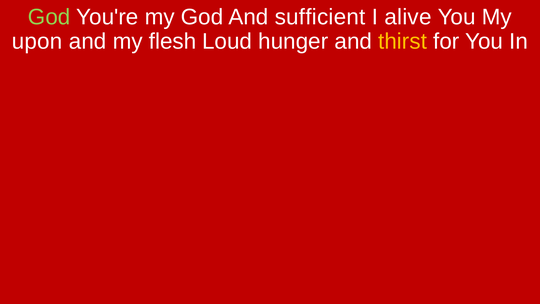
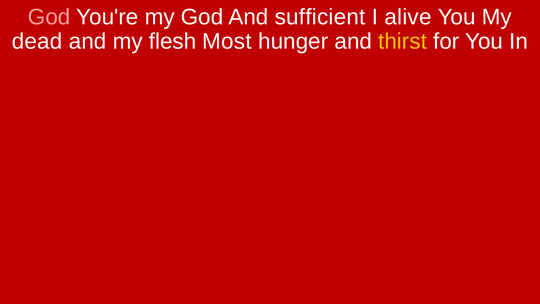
God colour: light green -> pink (49, 17)
upon: upon -> dead (37, 41)
Loud: Loud -> Most (227, 41)
